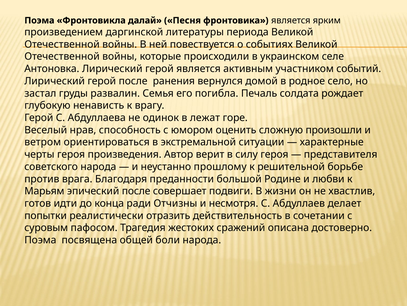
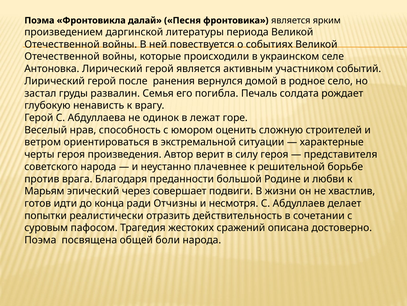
произошли: произошли -> строителей (334, 130)
прошлому: прошлому -> плачевнее (220, 166)
эпический после: после -> через (136, 191)
